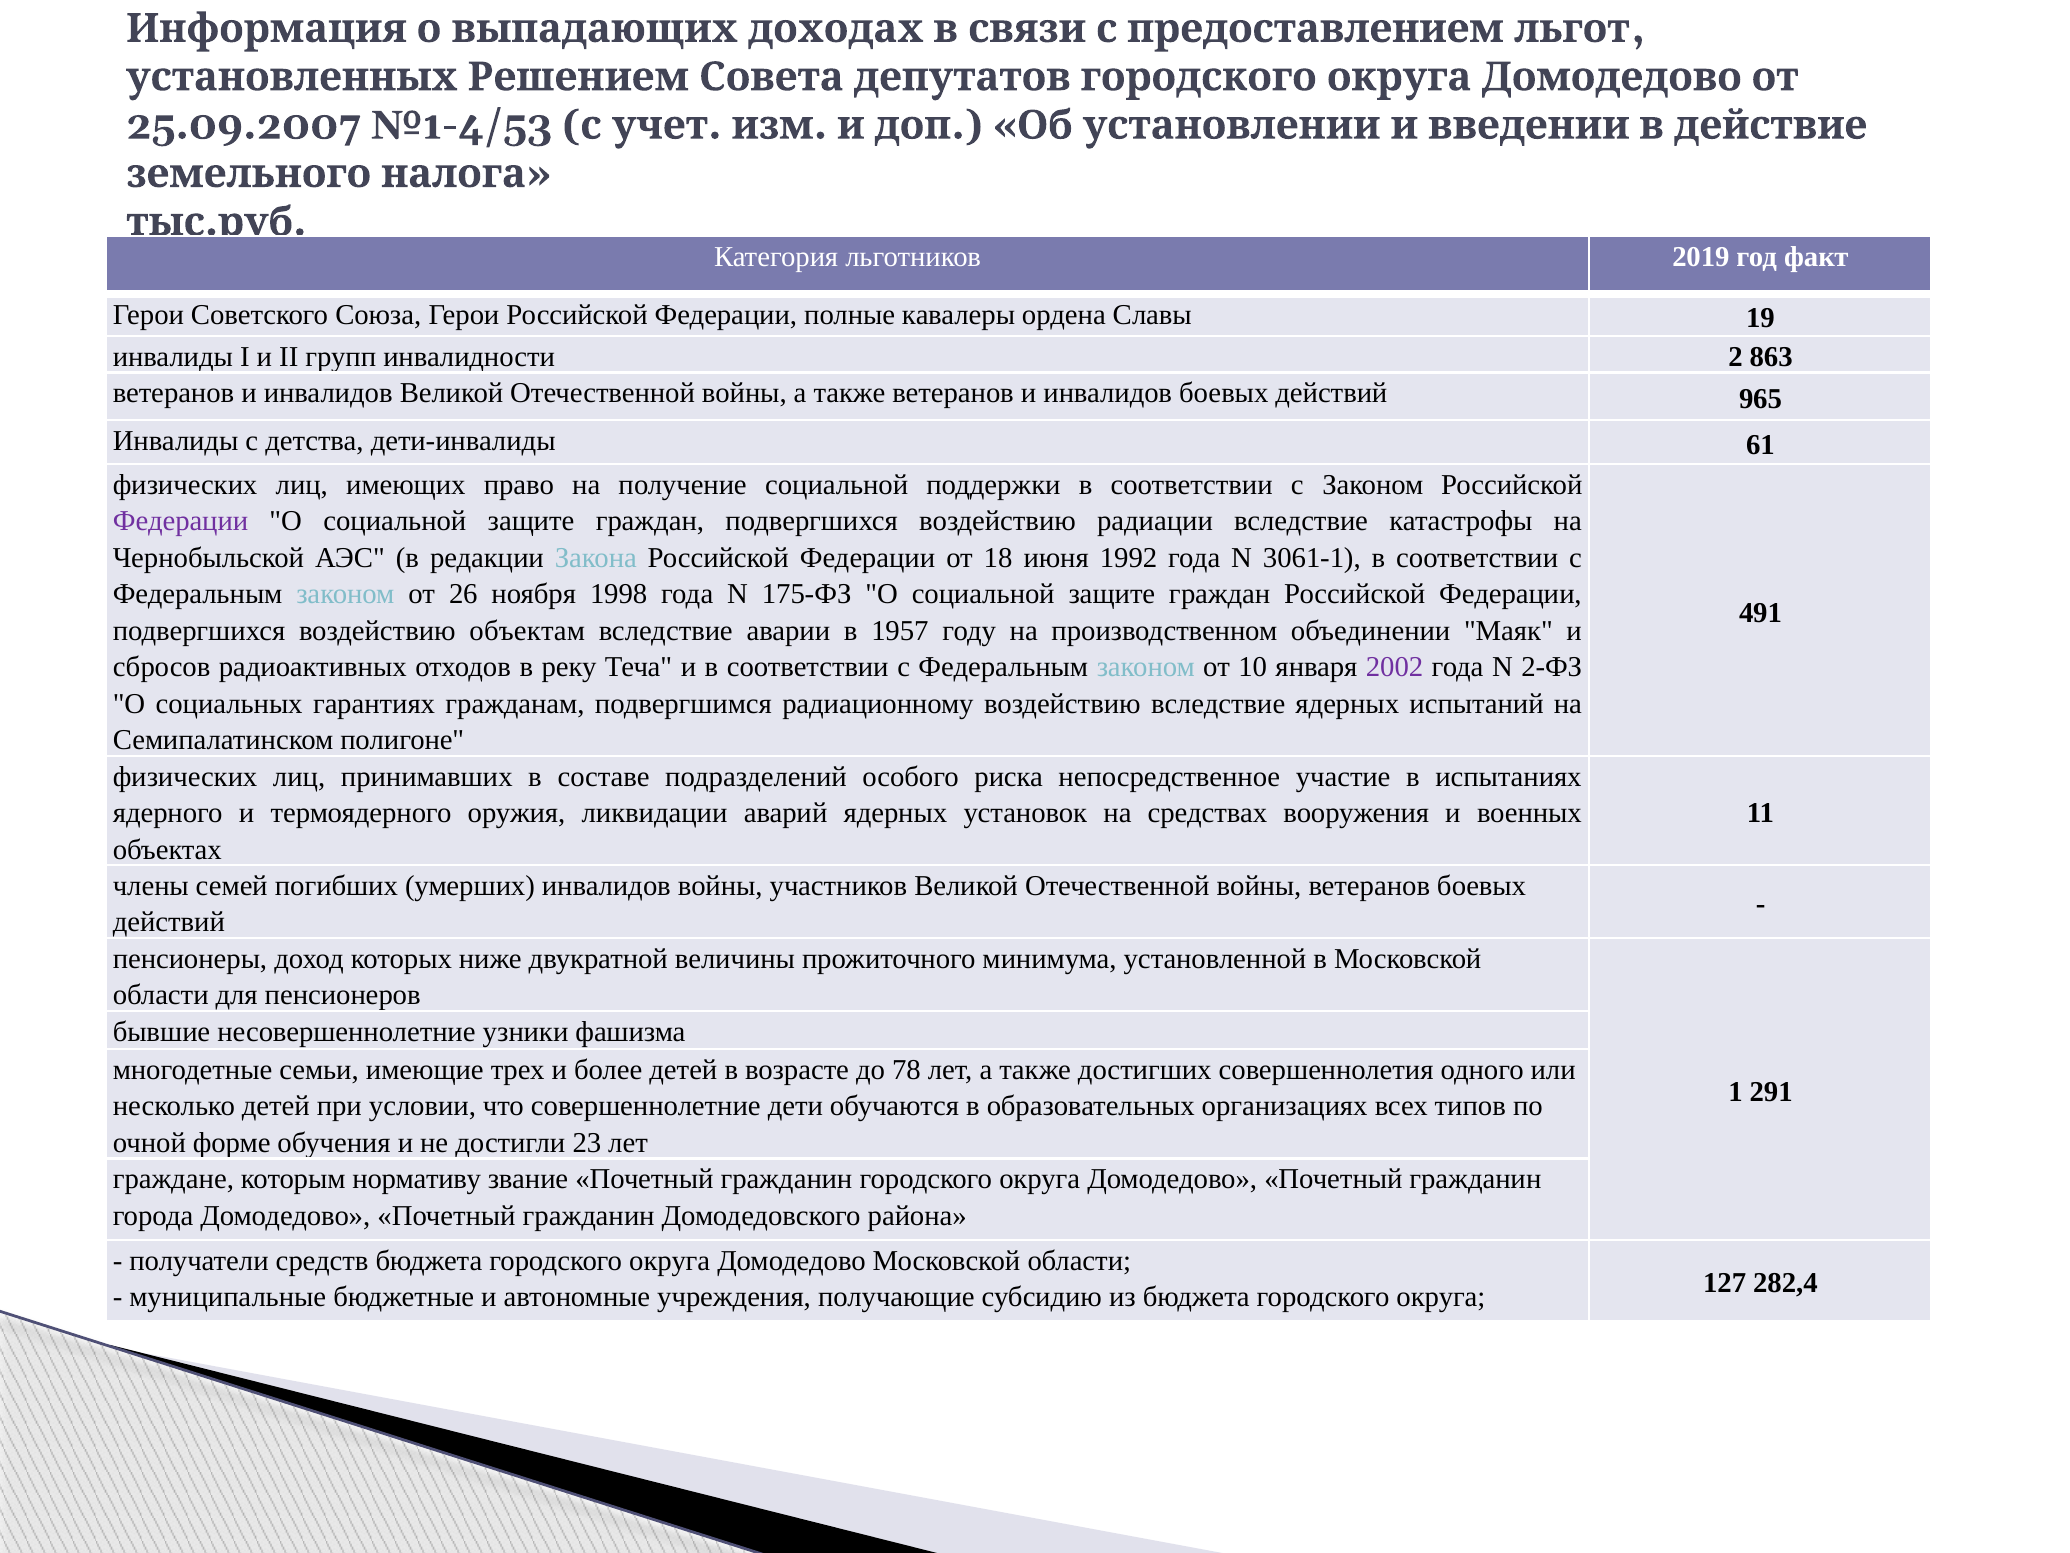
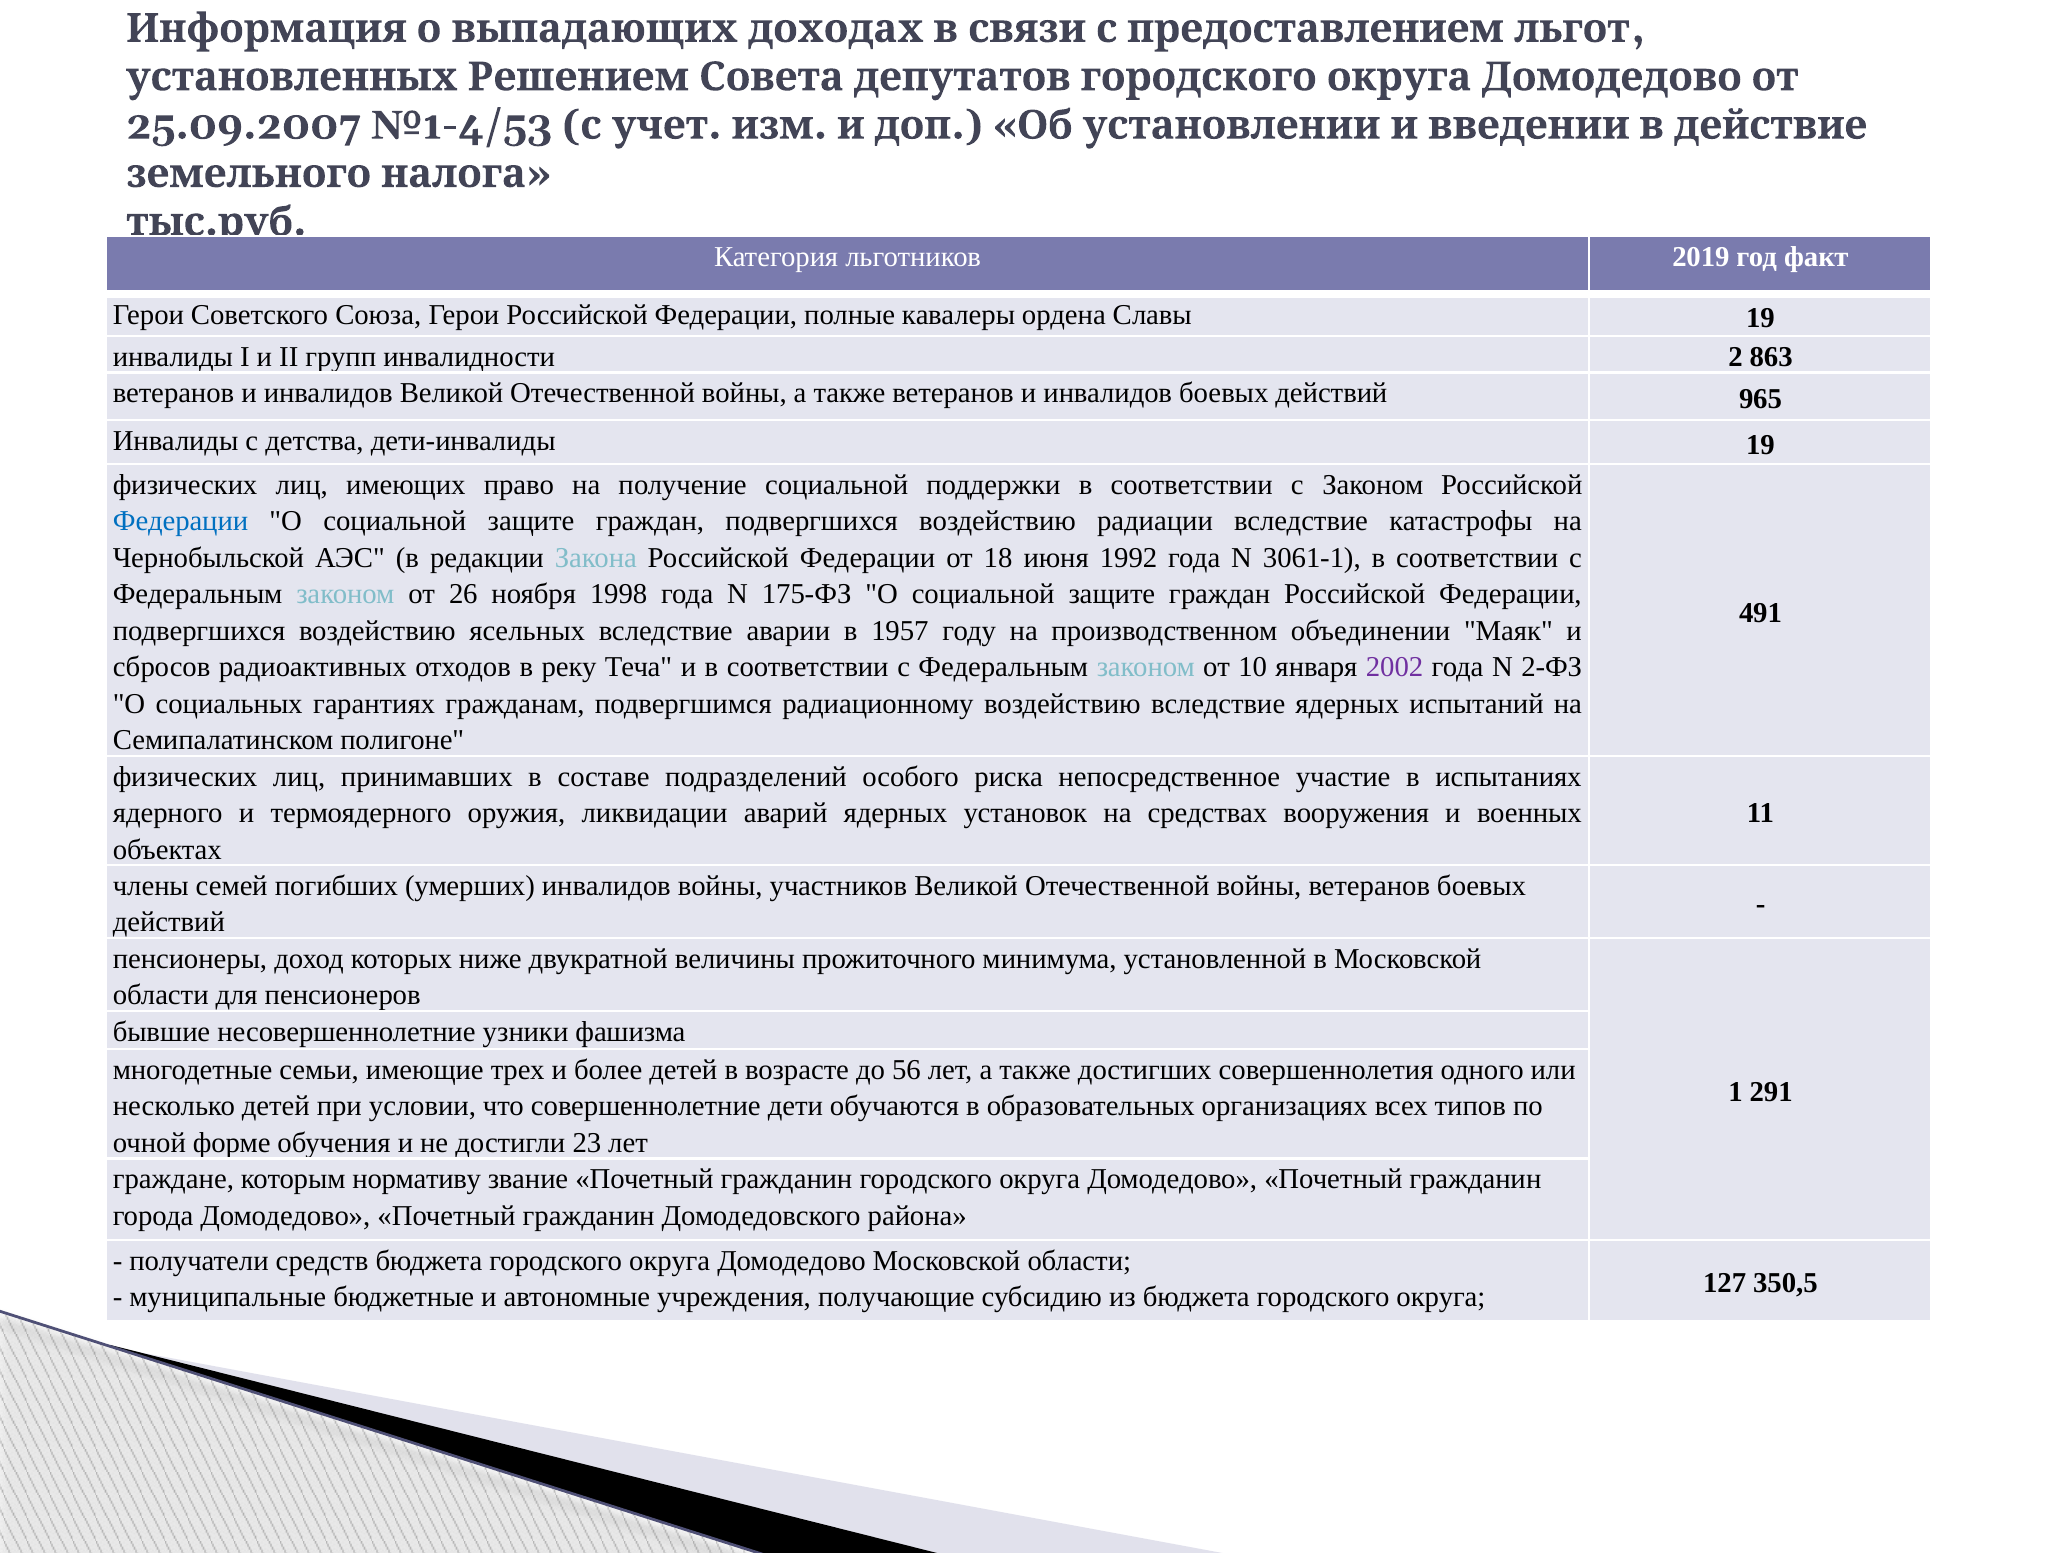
дети-инвалиды 61: 61 -> 19 (1760, 445)
Федерации colour: purple -> blue (181, 521)
объектам: объектам -> ясельных (527, 631)
78: 78 -> 56 (906, 1070)
282,4: 282,4 -> 350,5 (1785, 1283)
